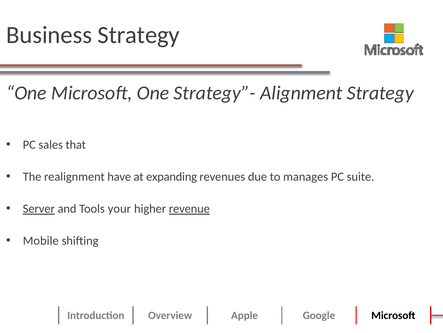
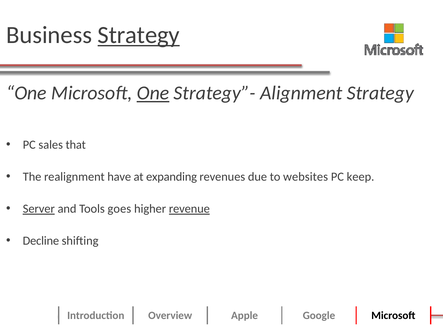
Strategy underline: none -> present (139, 35)
One underline: none -> present (153, 93)
manages: manages -> websites (306, 176)
suite: suite -> keep (360, 176)
your: your -> goes (119, 208)
Mobile: Mobile -> Decline (41, 240)
